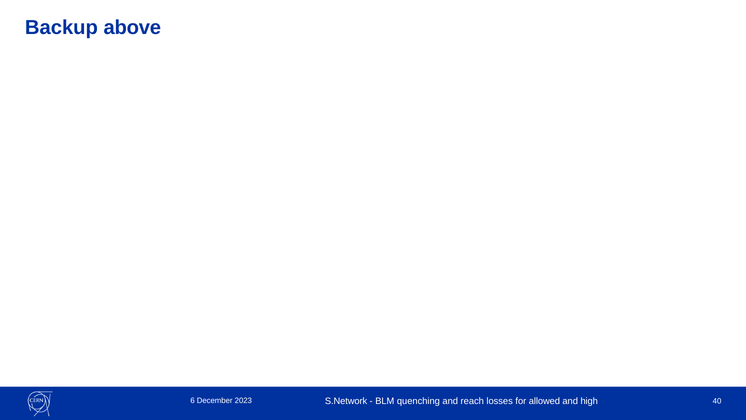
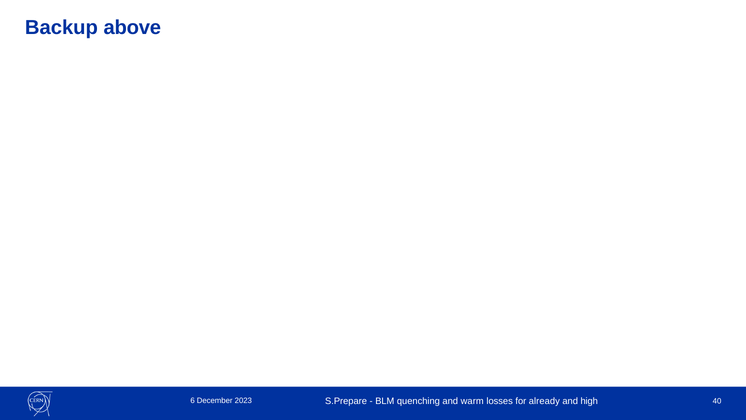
S.Network: S.Network -> S.Prepare (346, 401)
reach: reach -> warm (472, 401)
allowed: allowed -> already (544, 401)
